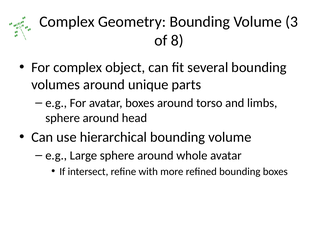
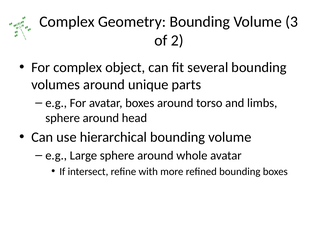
8: 8 -> 2 (177, 40)
